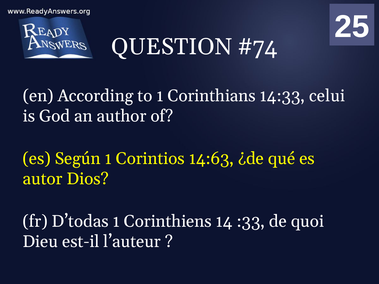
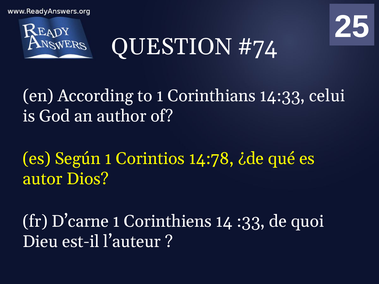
14:63: 14:63 -> 14:78 (211, 159)
D’todas: D’todas -> D’carne (80, 222)
